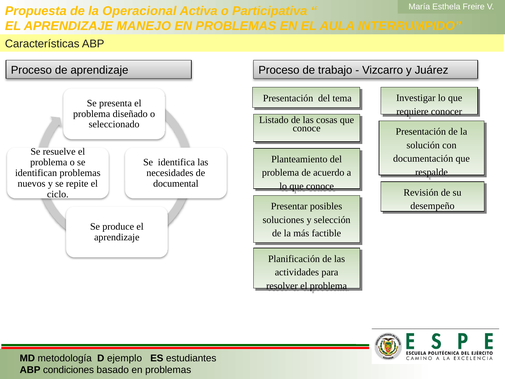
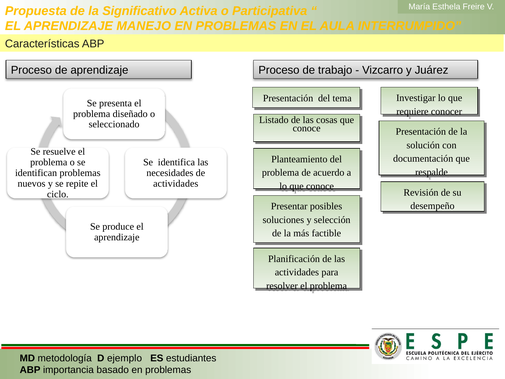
Operacional: Operacional -> Significativo (140, 11)
documental: documental -> actividades (176, 183)
condiciones: condiciones -> importancia (68, 370)
